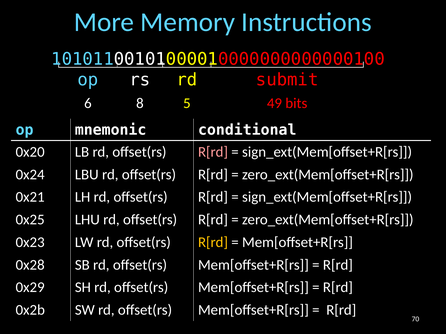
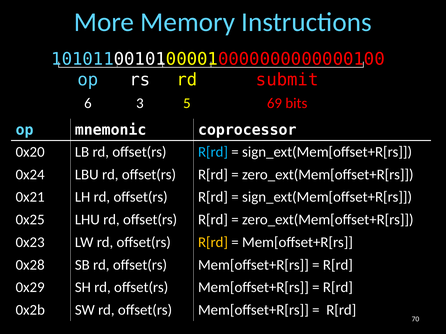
8: 8 -> 3 (140, 104)
49: 49 -> 69 (274, 104)
conditional: conditional -> coprocessor (247, 130)
R[rd colour: pink -> light blue (213, 152)
